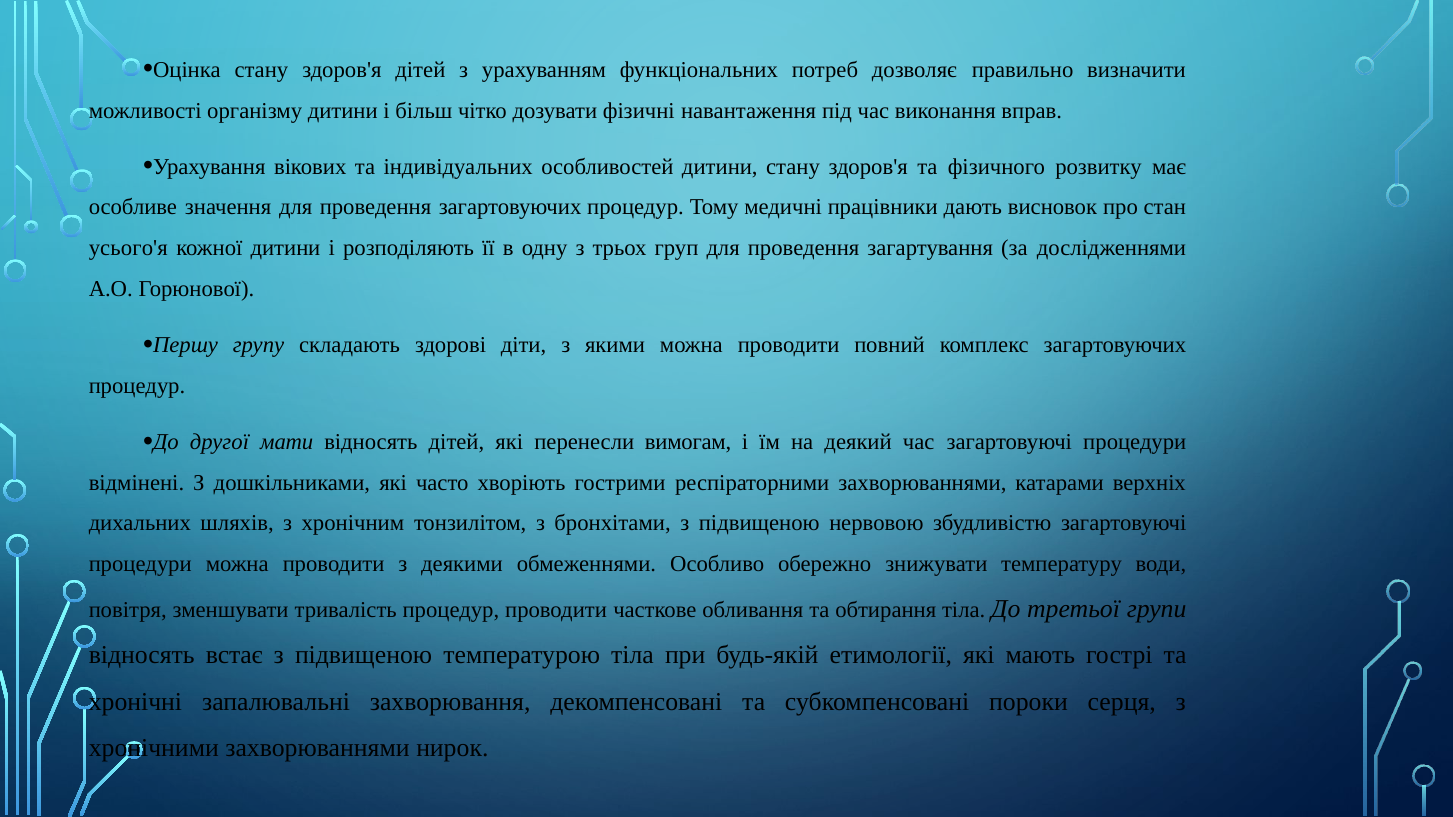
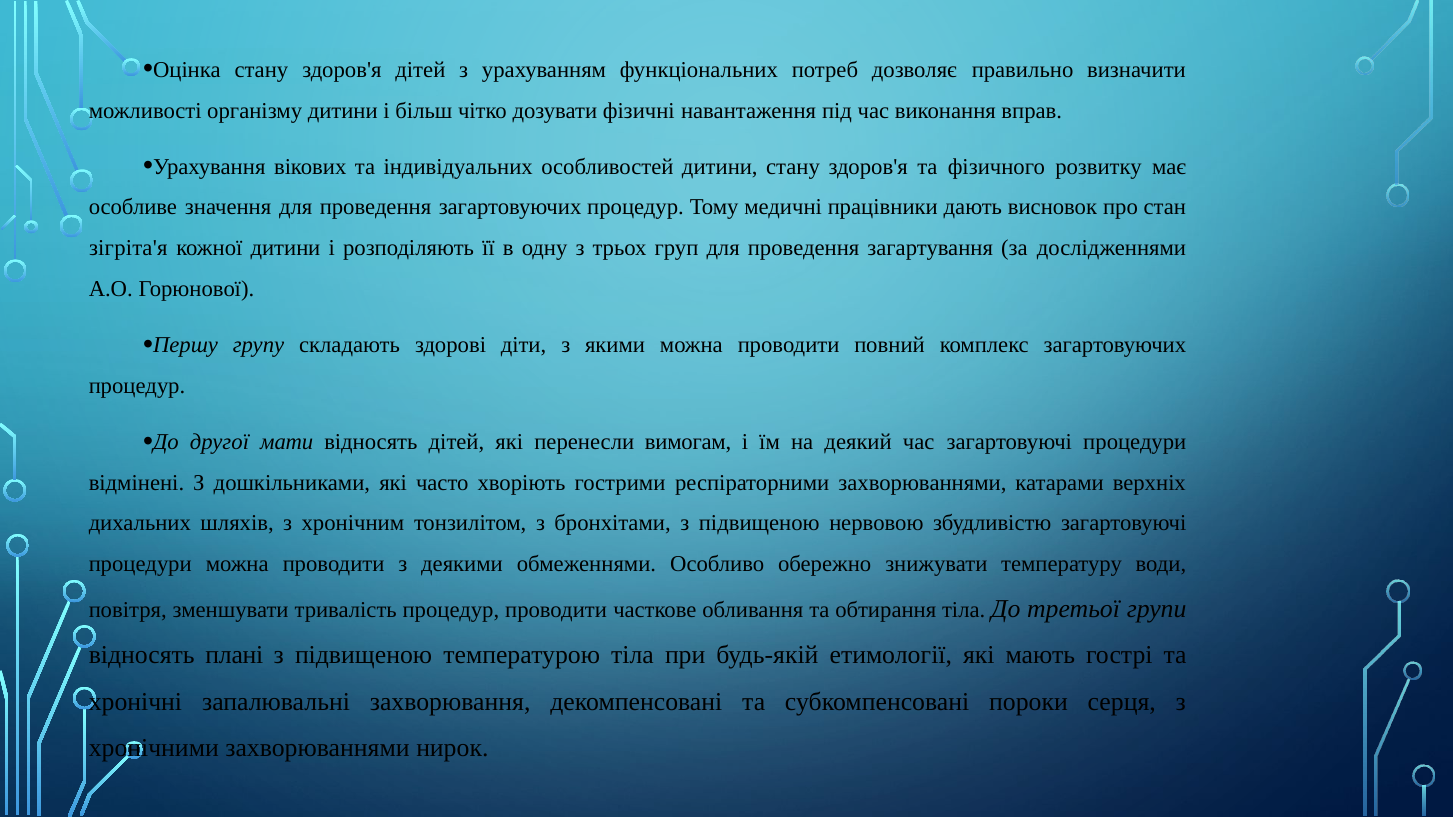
усього'я: усього'я -> зігріта'я (128, 248)
встає: встає -> плані (234, 656)
